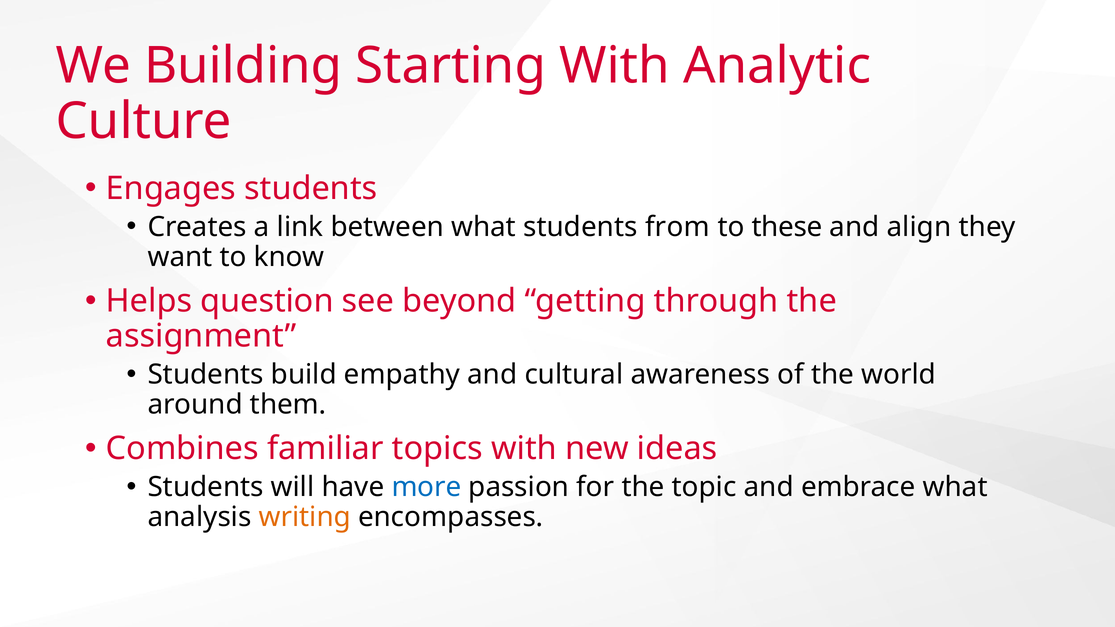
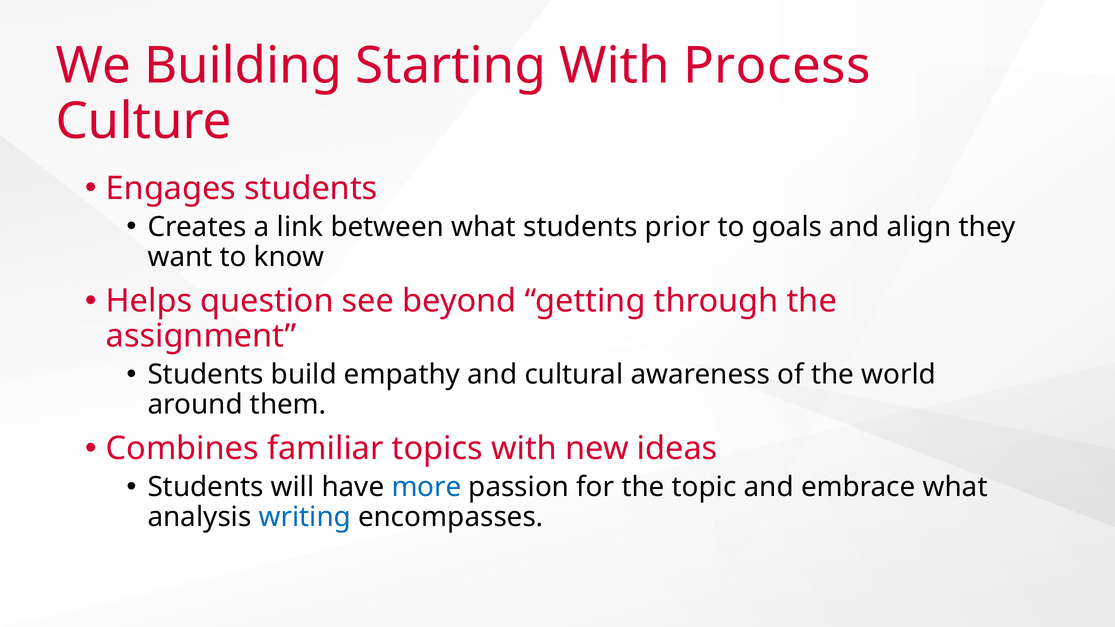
Analytic: Analytic -> Process (777, 66)
from: from -> prior (677, 227)
these: these -> goals (787, 227)
writing colour: orange -> blue (305, 517)
